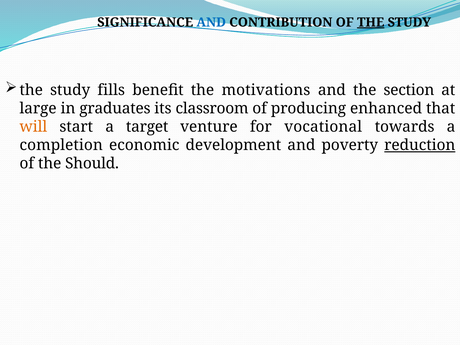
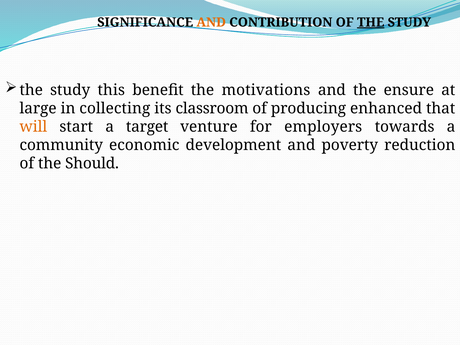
AND colour: blue -> orange (211, 22)
fills: fills -> this (111, 90)
section: section -> ensure (409, 90)
graduates: graduates -> collecting (115, 108)
vocational: vocational -> employers (323, 127)
completion: completion -> community (61, 145)
reduction underline: present -> none (420, 145)
